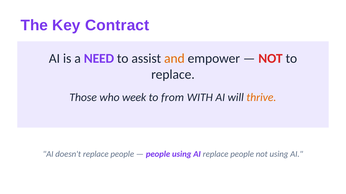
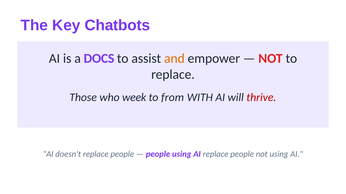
Contract: Contract -> Chatbots (117, 25)
NEED: NEED -> DOCS (99, 59)
thrive colour: orange -> red (261, 98)
